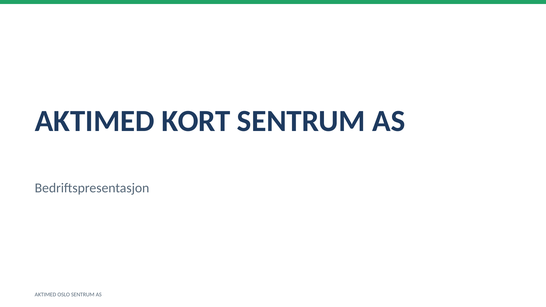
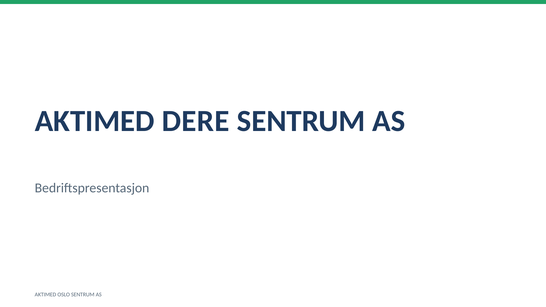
KORT: KORT -> DERE (196, 121)
